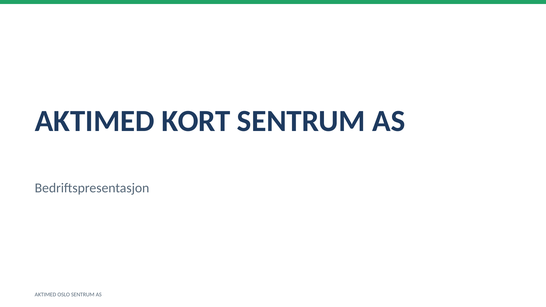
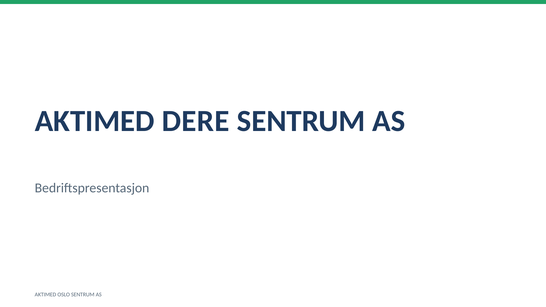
KORT: KORT -> DERE (196, 121)
